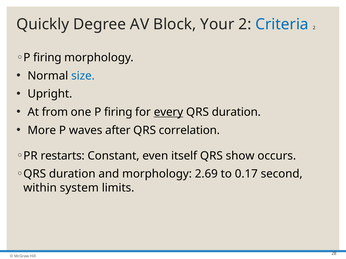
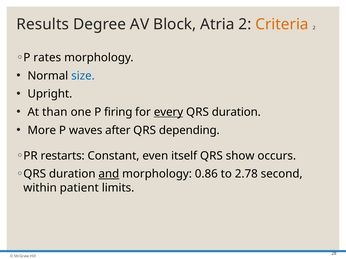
Quickly: Quickly -> Results (43, 24)
Your: Your -> Atria (217, 24)
Criteria colour: blue -> orange (282, 24)
firing: firing -> rates (47, 58)
from: from -> than (55, 112)
correlation: correlation -> depending (189, 130)
and underline: none -> present (109, 174)
2.69: 2.69 -> 0.86 (206, 174)
0.17: 0.17 -> 2.78 (246, 174)
system: system -> patient (79, 188)
